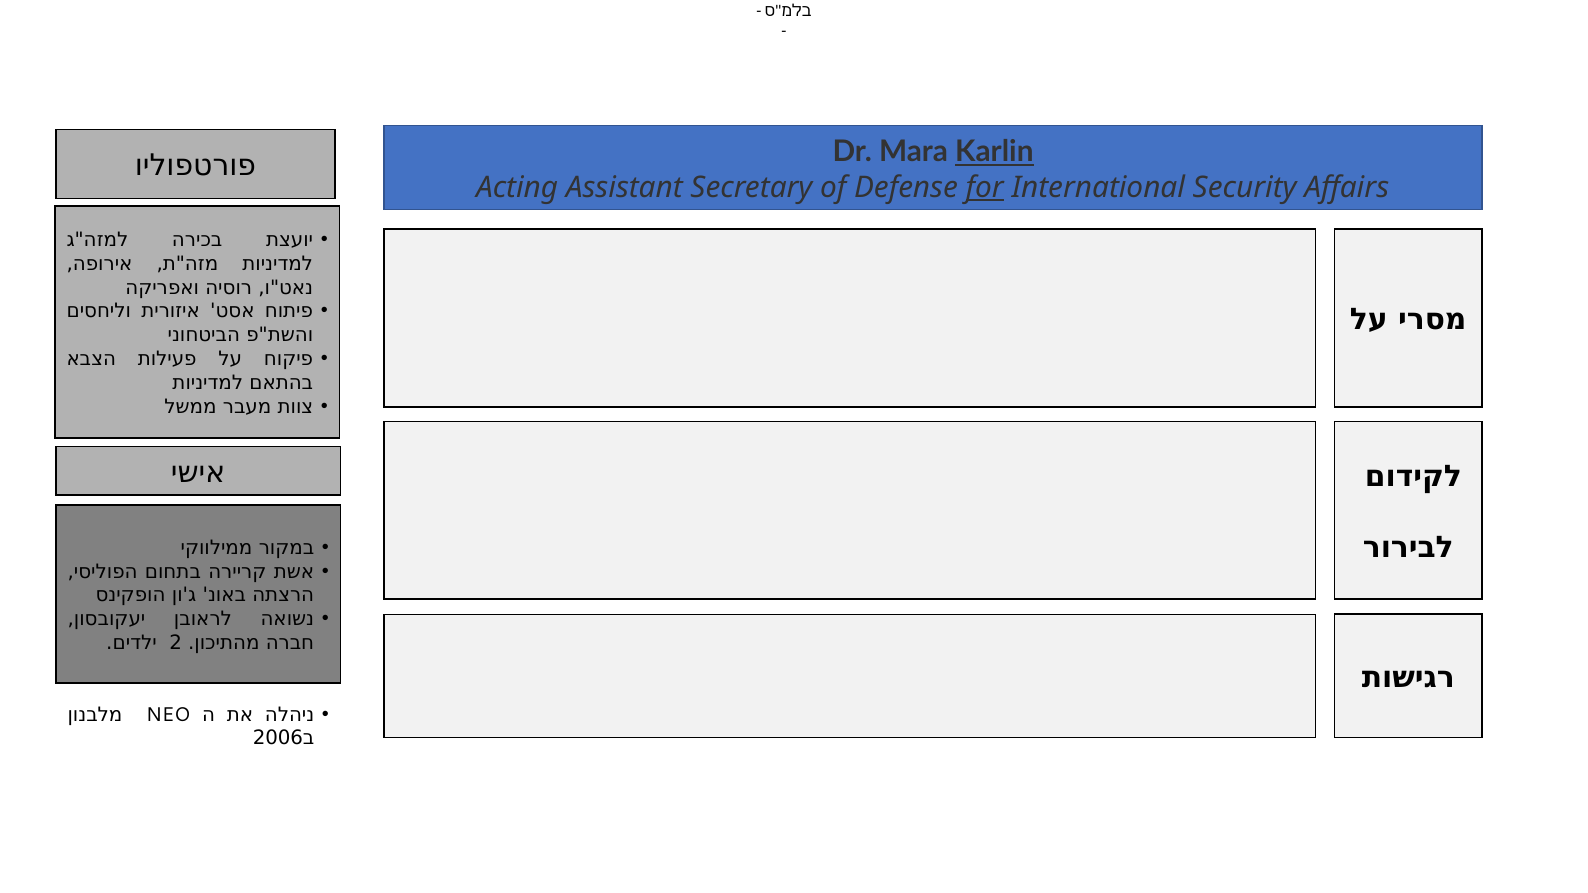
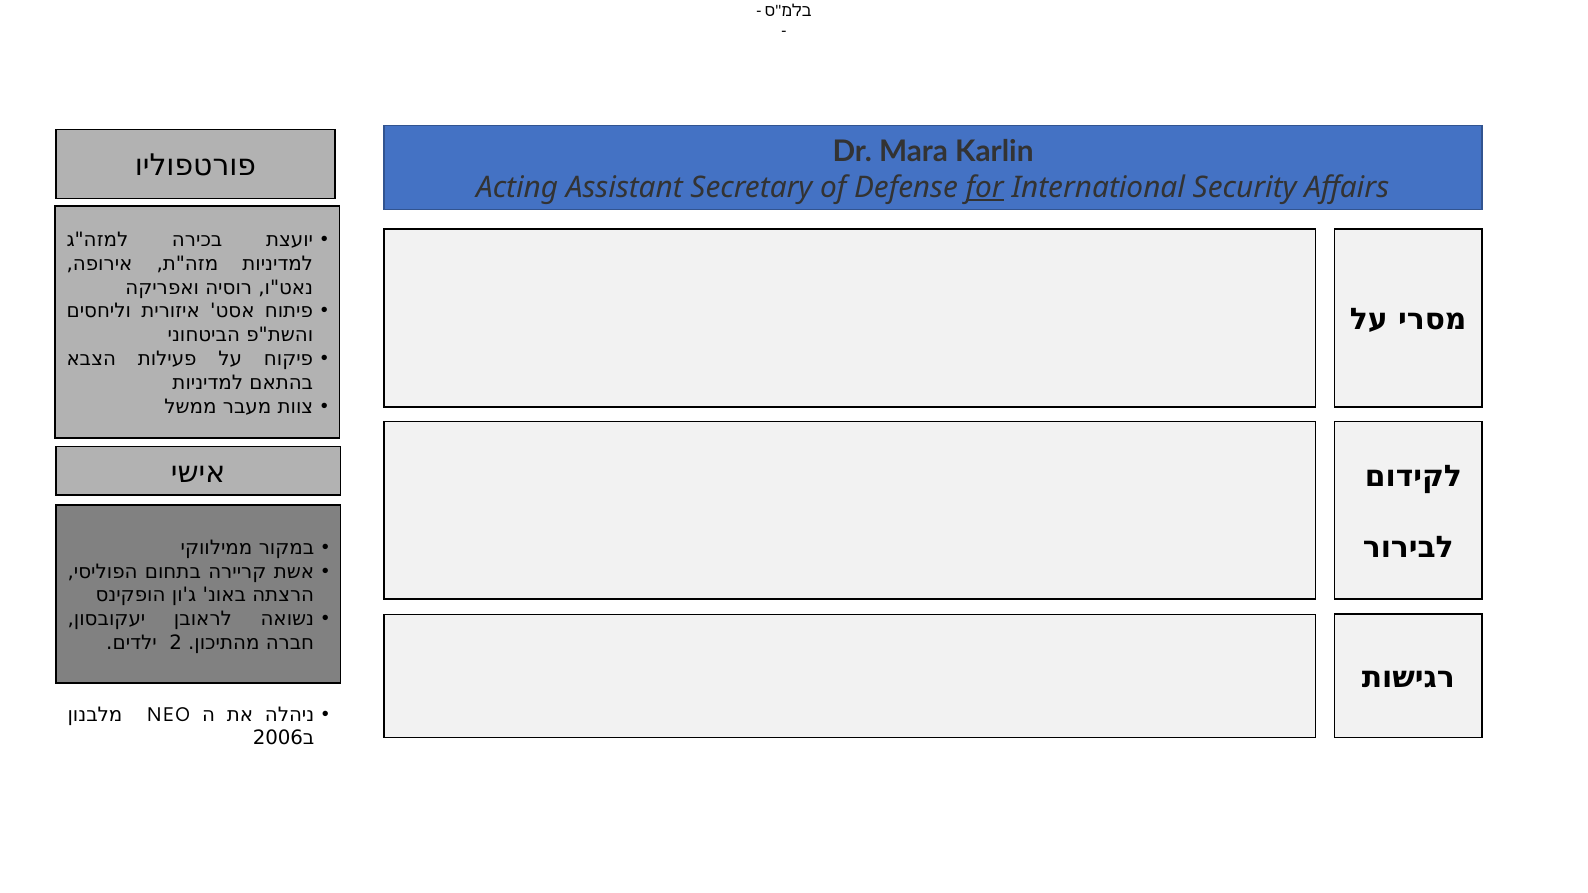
Karlin underline: present -> none (994, 152)
